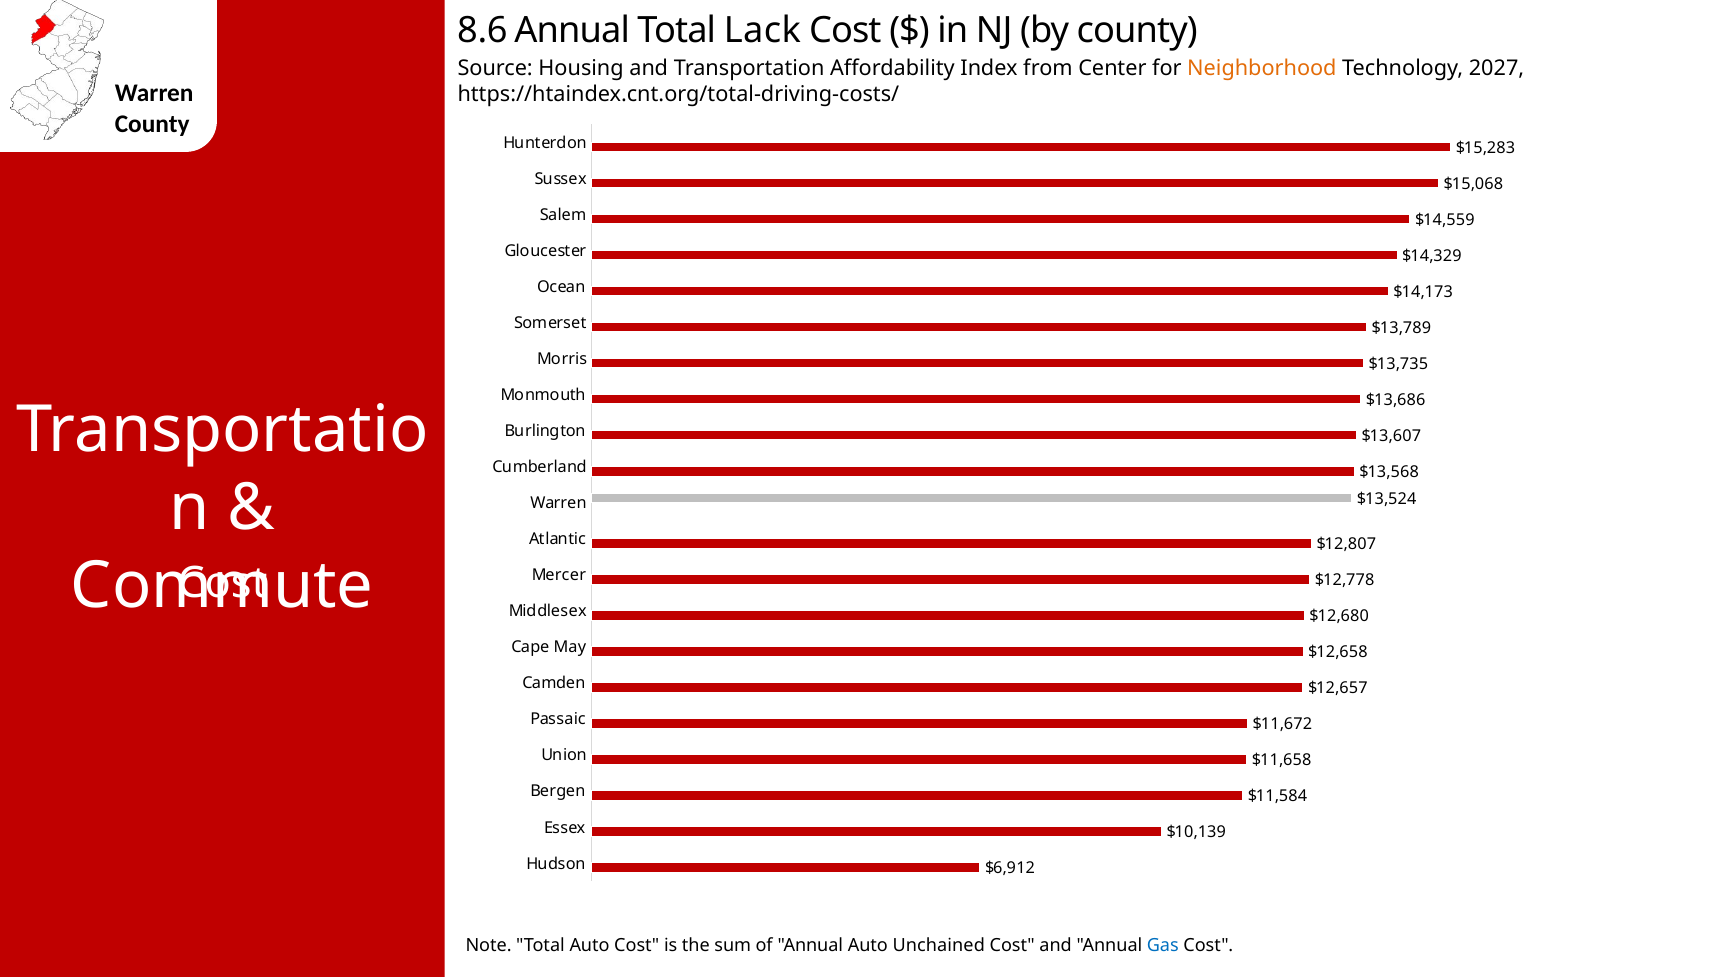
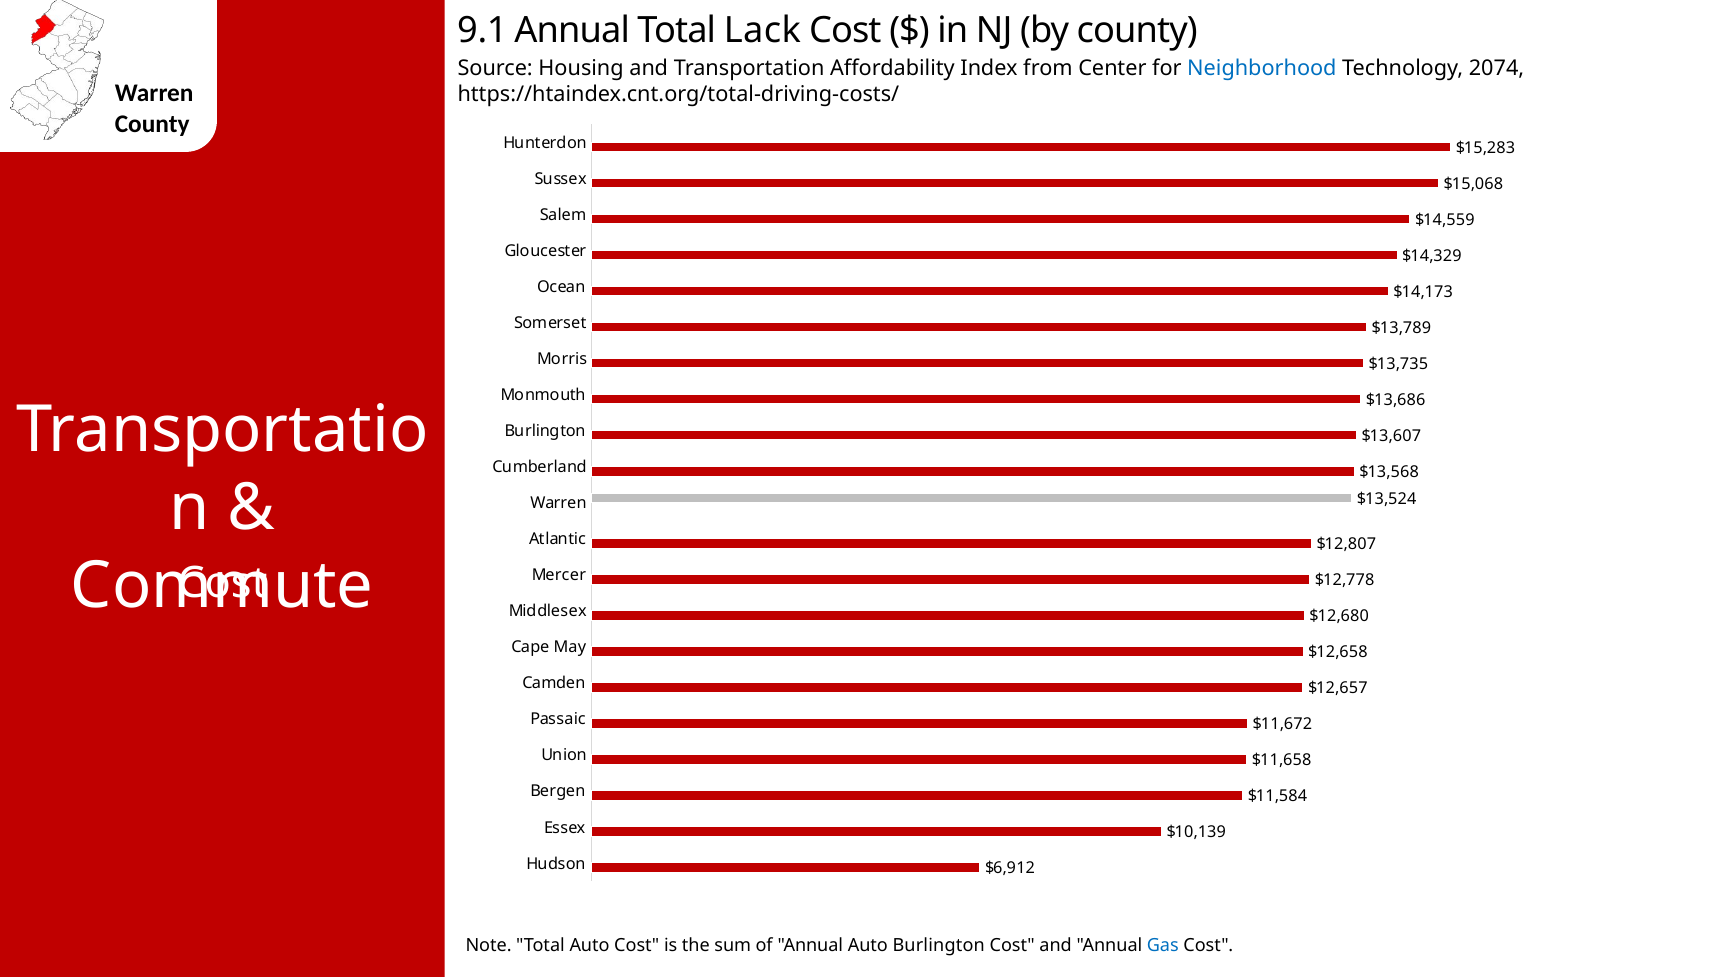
8.6: 8.6 -> 9.1 (482, 31)
Neighborhood colour: orange -> blue (1262, 68)
2027: 2027 -> 2074 (1497, 68)
Auto Unchained: Unchained -> Burlington (939, 945)
